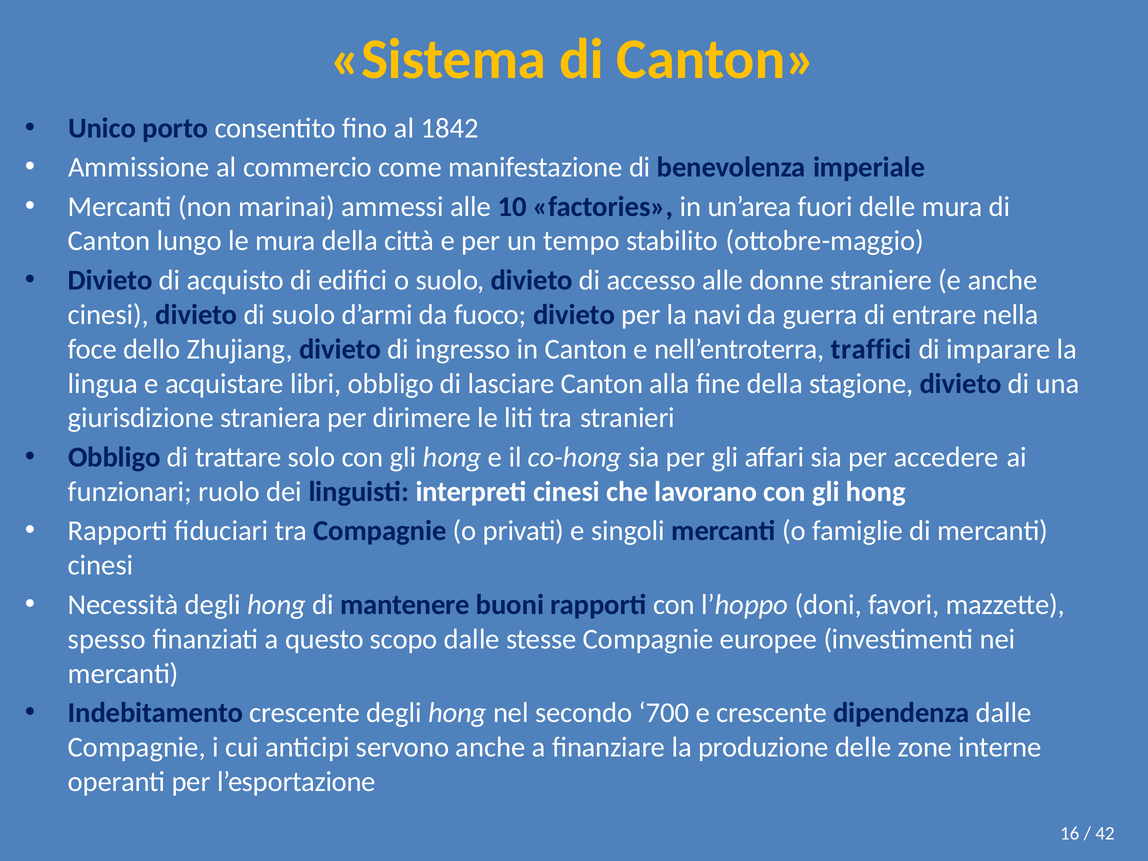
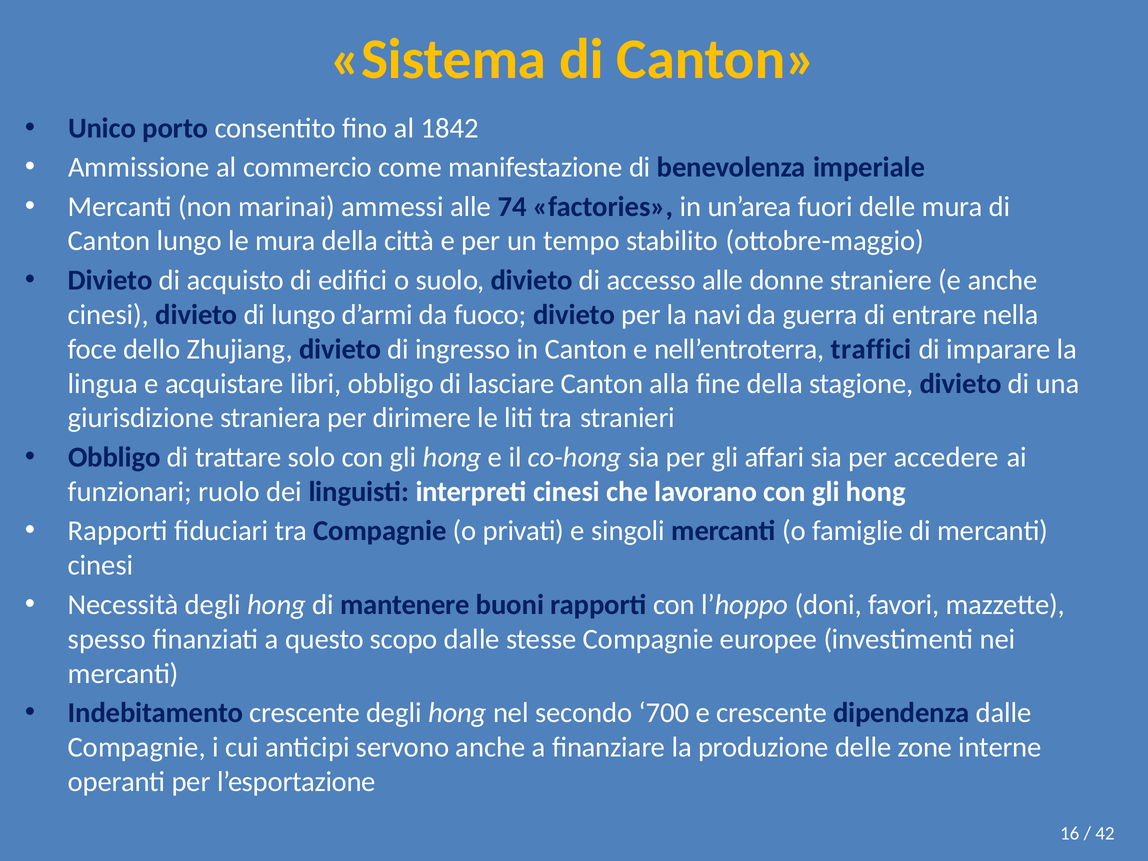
10: 10 -> 74 (512, 207)
di suolo: suolo -> lungo (304, 315)
